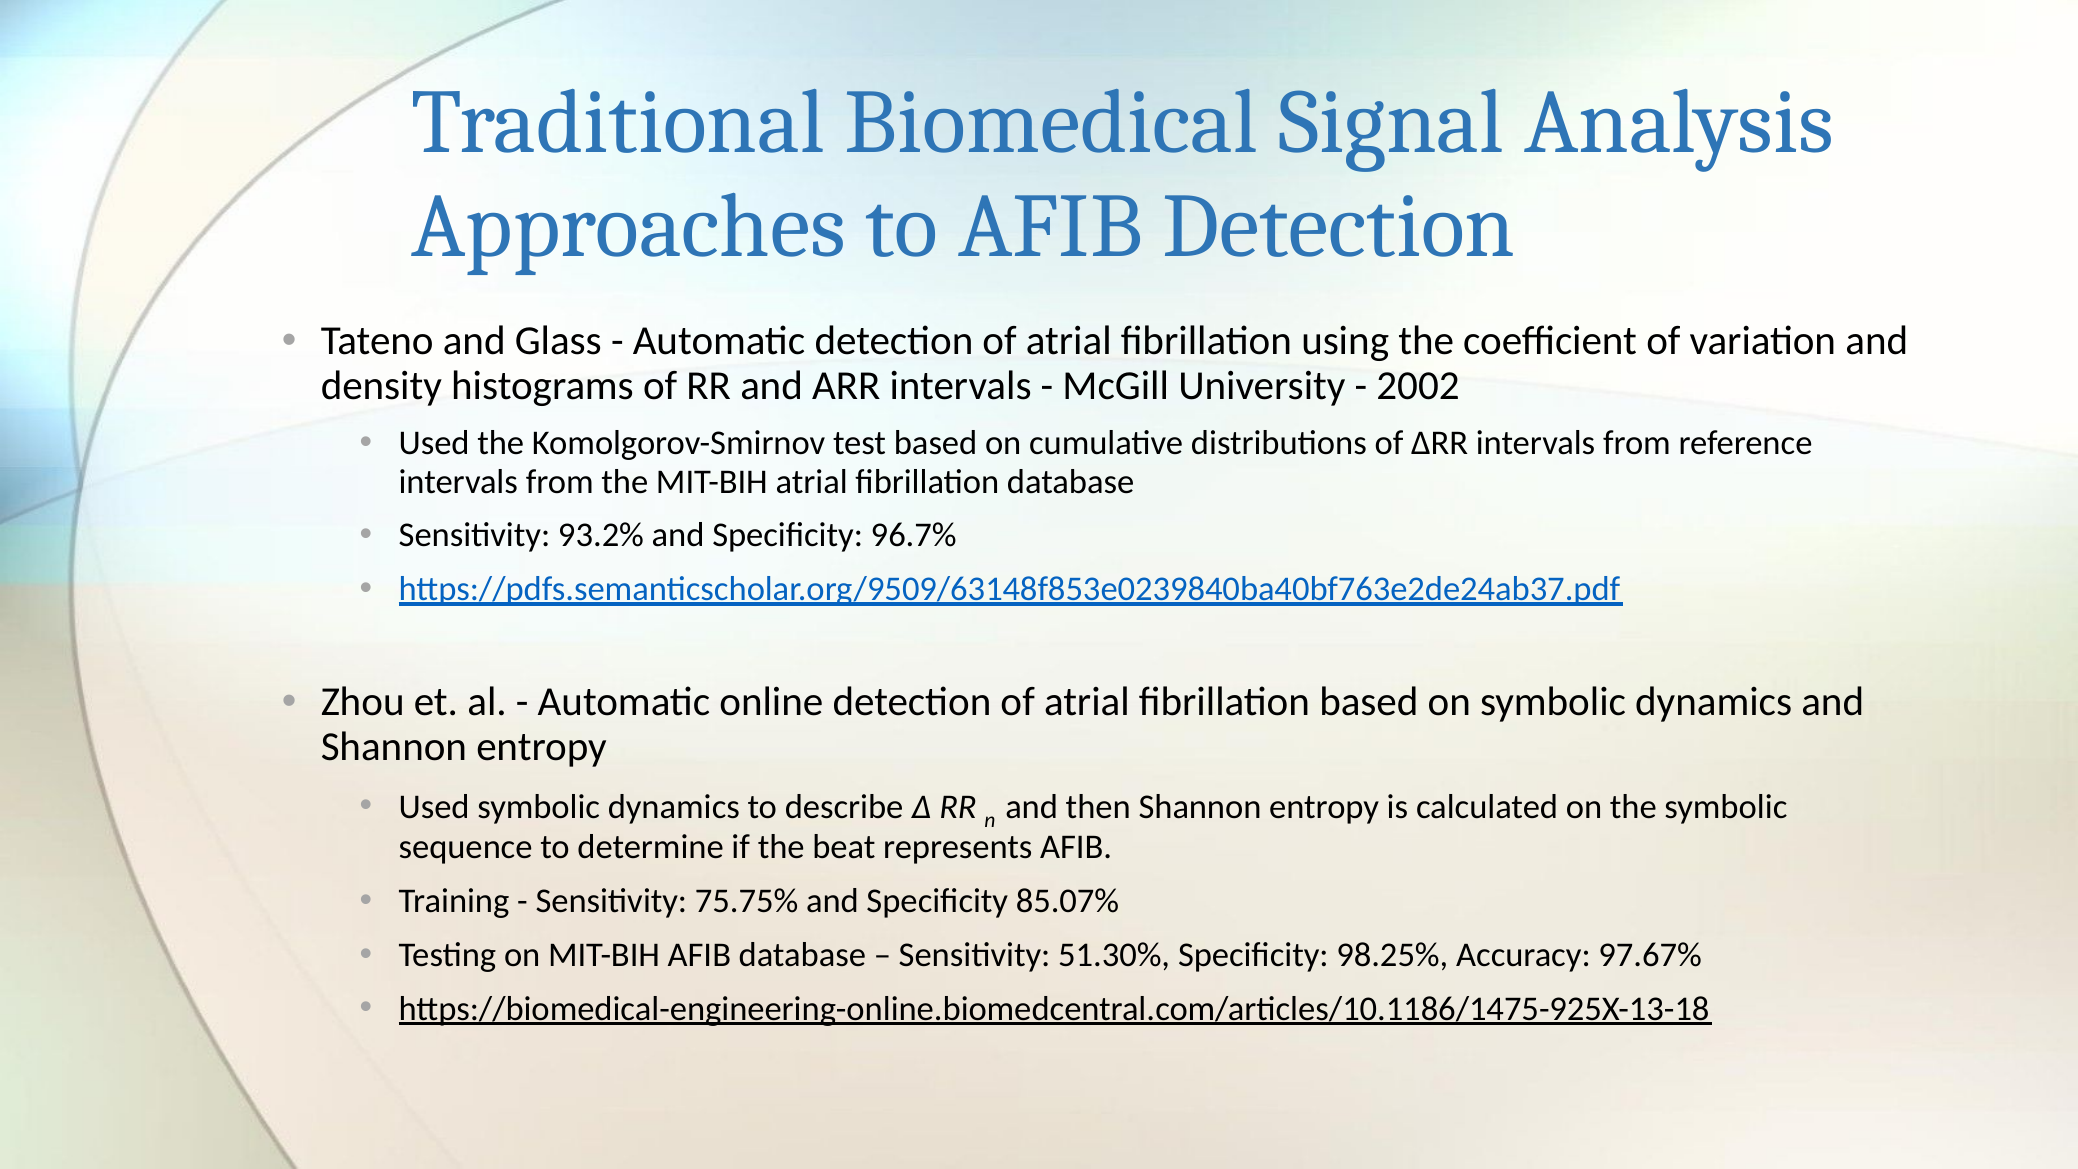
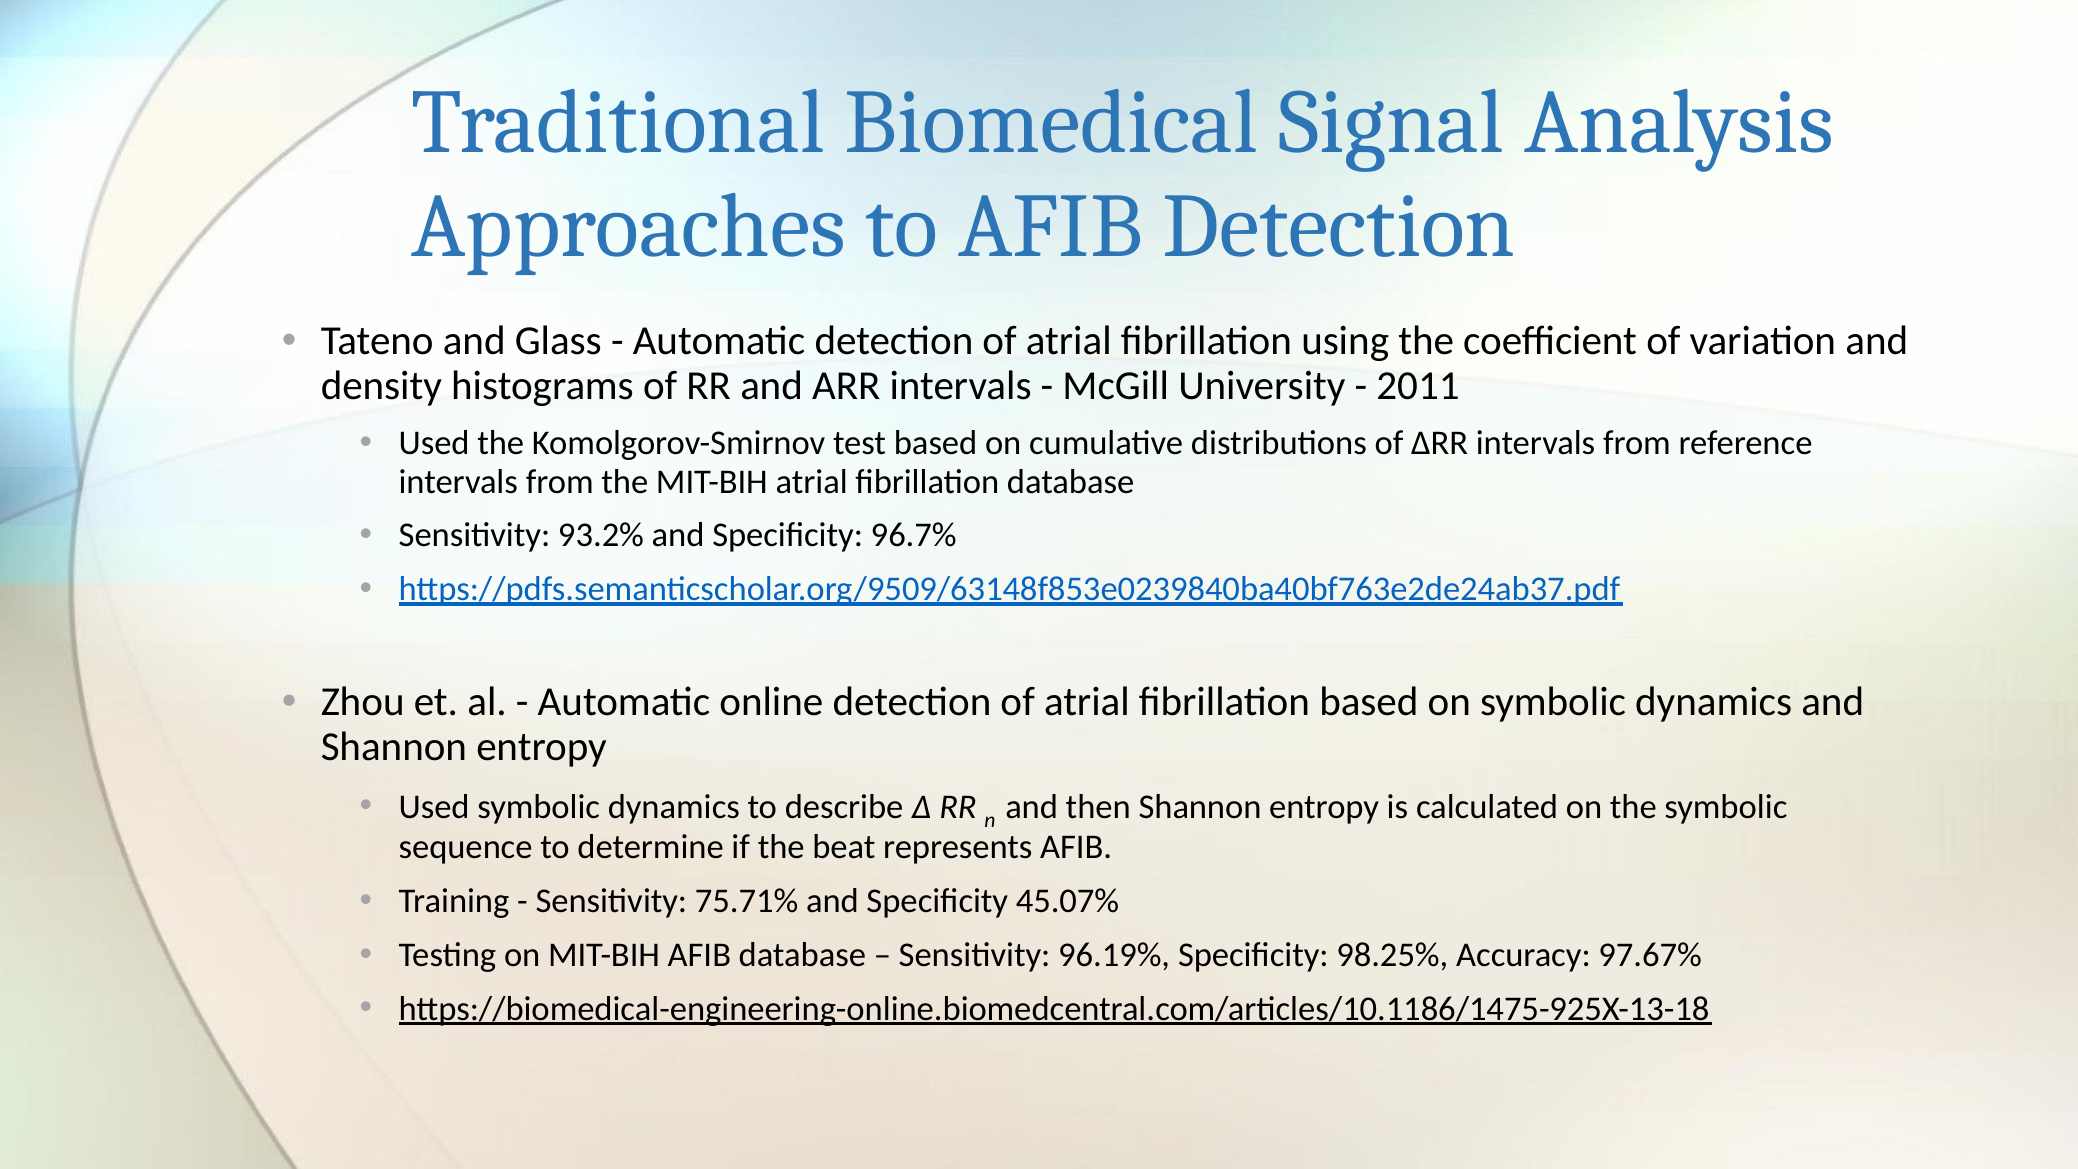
2002: 2002 -> 2011 (1418, 386)
75.75%: 75.75% -> 75.71% (747, 901)
85.07%: 85.07% -> 45.07% (1067, 901)
51.30%: 51.30% -> 96.19% (1114, 955)
